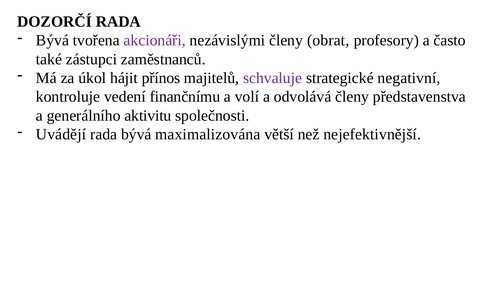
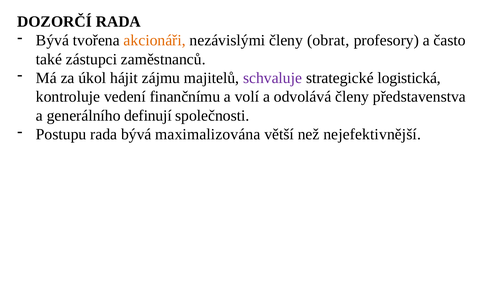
akcionáři colour: purple -> orange (155, 40)
přínos: přínos -> zájmu (161, 78)
negativní: negativní -> logistická (409, 78)
aktivitu: aktivitu -> definují (148, 116)
Uvádějí: Uvádějí -> Postupu (61, 134)
